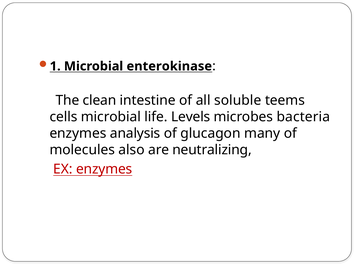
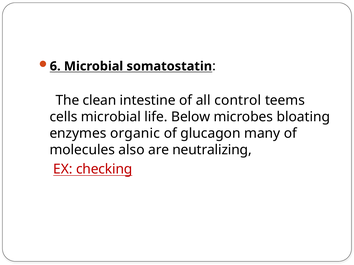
1: 1 -> 6 (55, 66)
enterokinase: enterokinase -> somatostatin (169, 66)
soluble: soluble -> control (238, 101)
Levels: Levels -> Below (191, 117)
bacteria: bacteria -> bloating (303, 117)
analysis: analysis -> organic (135, 134)
EX enzymes: enzymes -> checking (104, 170)
